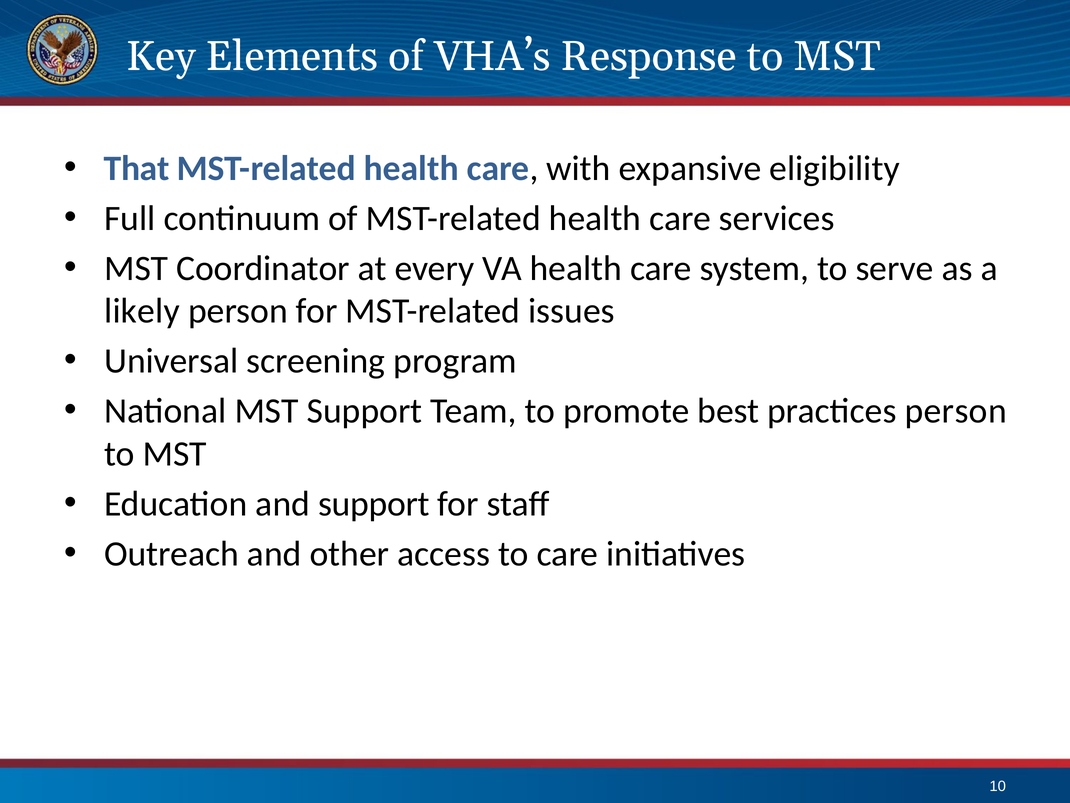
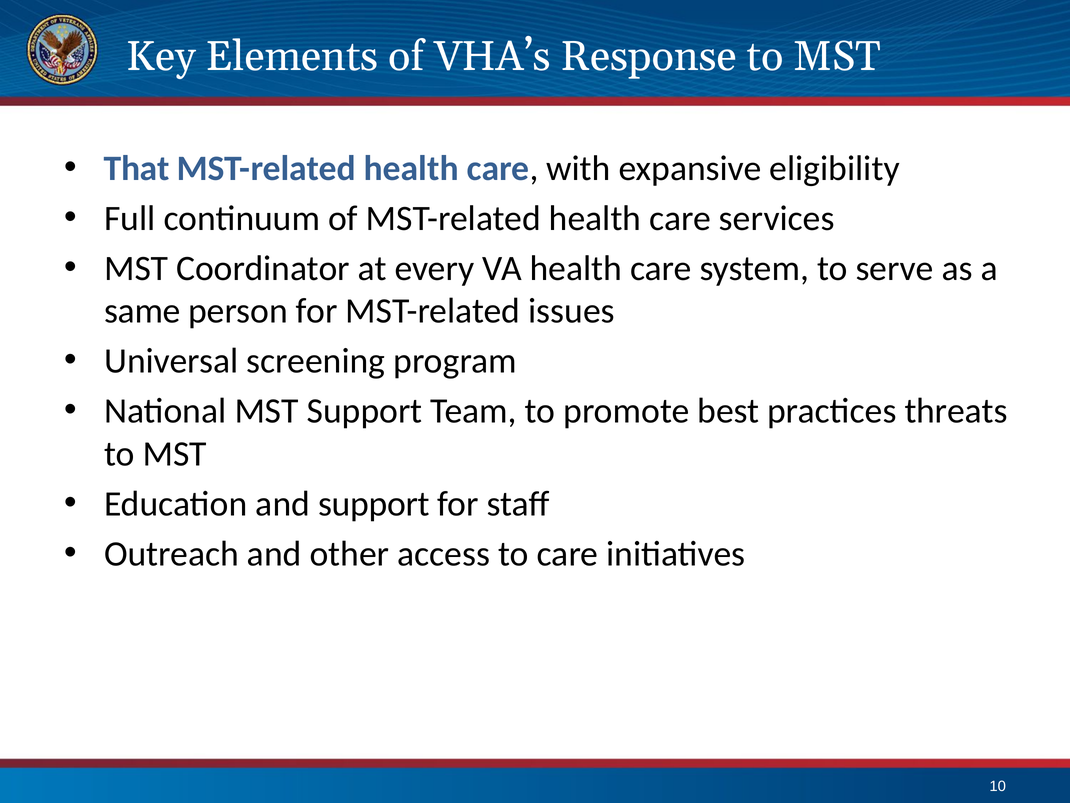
likely: likely -> same (142, 311)
practices person: person -> threats (956, 411)
